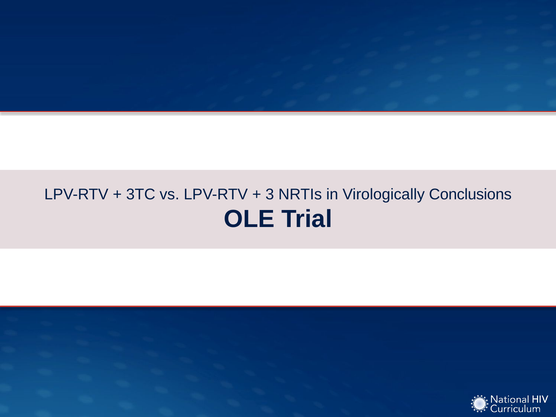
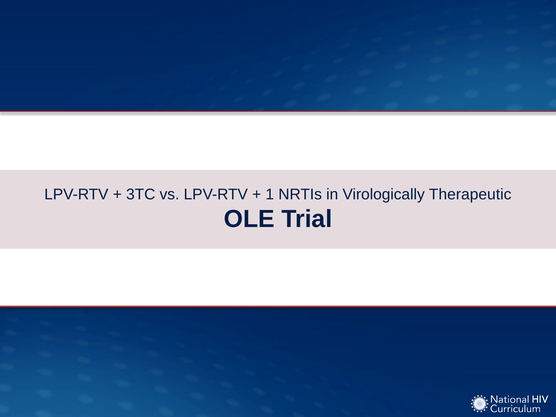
3: 3 -> 1 (270, 194)
Conclusions: Conclusions -> Therapeutic (470, 194)
